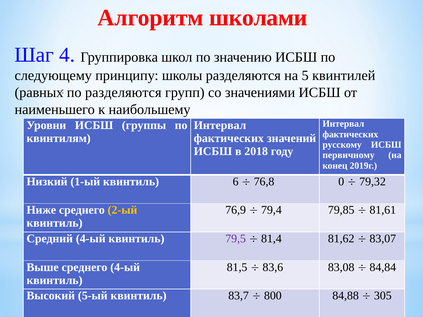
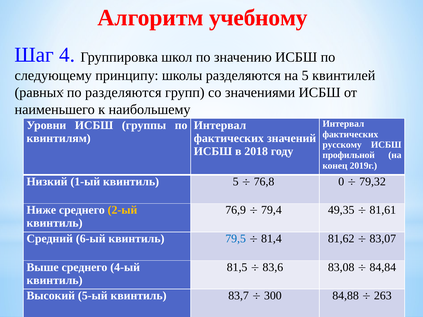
школами: школами -> учебному (258, 18)
первичному: первичному -> профильной (349, 155)
квинтиль 6: 6 -> 5 (236, 182)
79,85: 79,85 -> 49,35 (341, 210)
Средний 4-ый: 4-ый -> 6-ый (91, 239)
79,5 colour: purple -> blue (236, 239)
800: 800 -> 300 (273, 296)
305: 305 -> 263 (383, 296)
